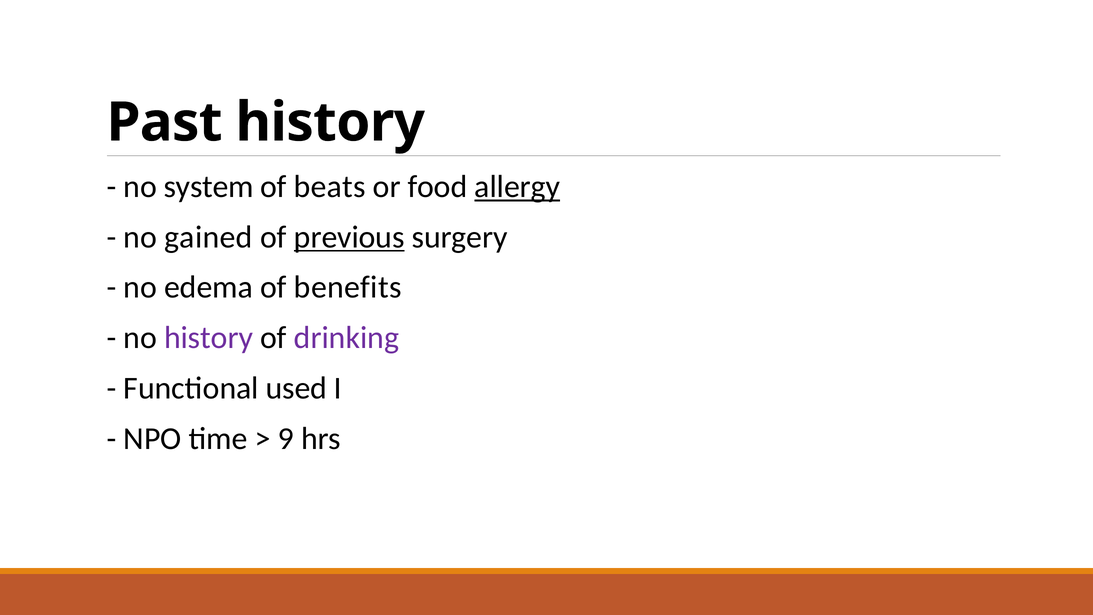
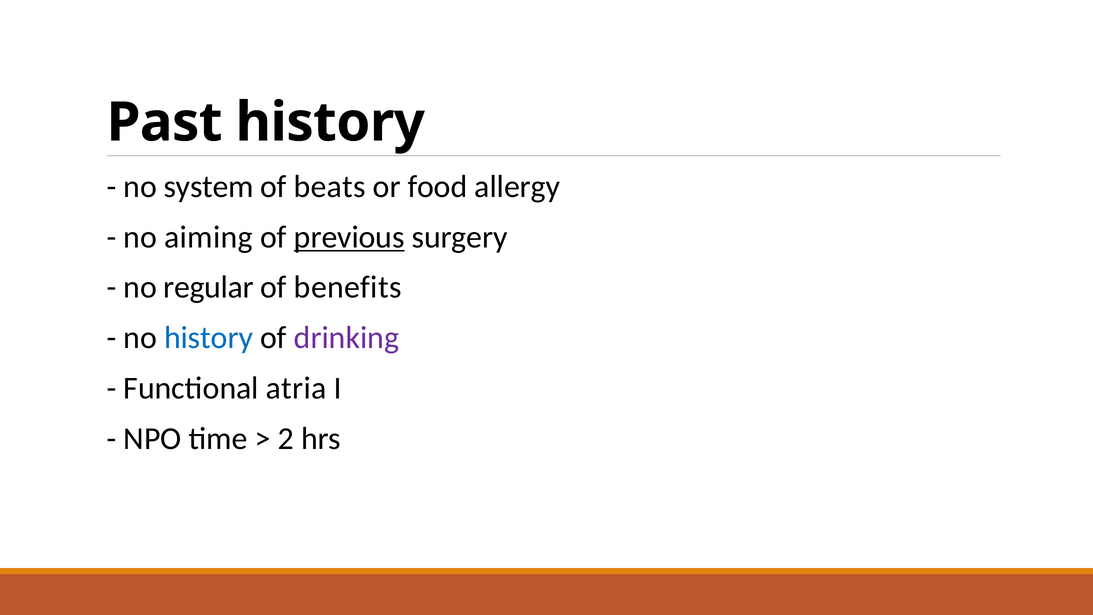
allergy underline: present -> none (517, 187)
gained: gained -> aiming (208, 237)
edema: edema -> regular (209, 287)
history colour: purple -> blue (209, 338)
used: used -> atria (296, 388)
9: 9 -> 2 (286, 438)
